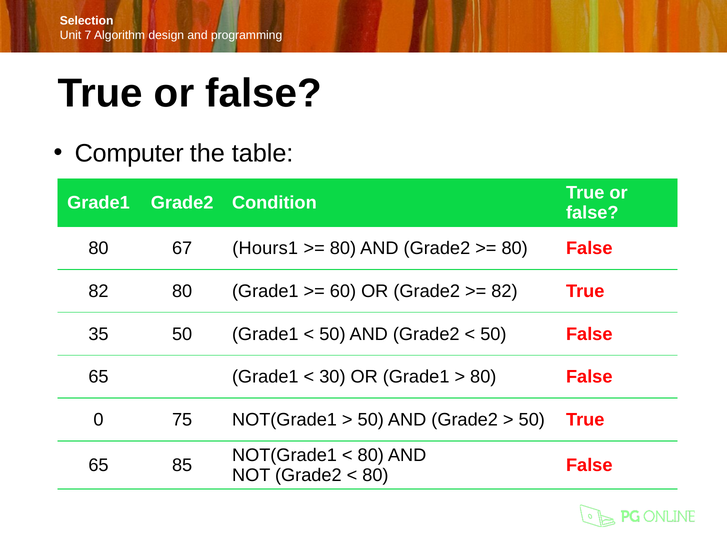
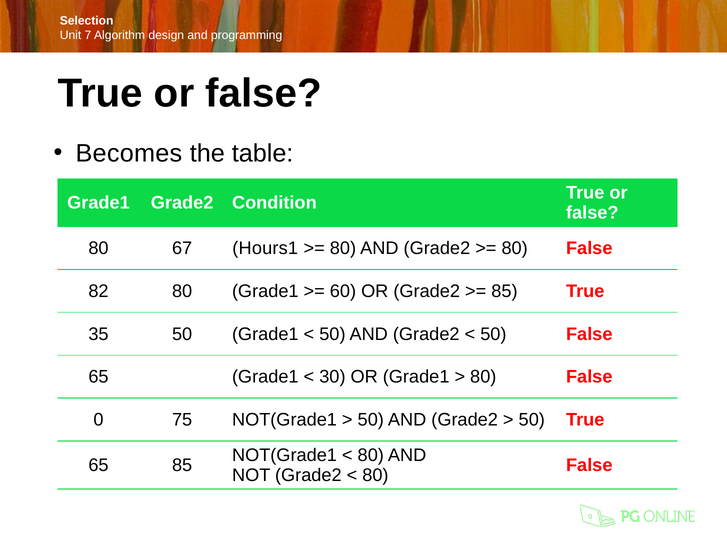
Computer: Computer -> Becomes (129, 154)
82: 82 -> 85 (504, 291)
